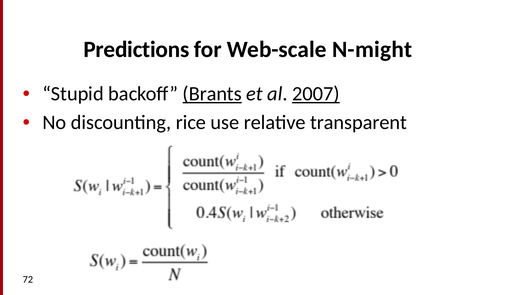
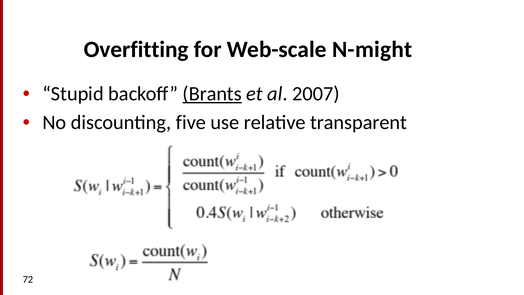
Predictions: Predictions -> Overfitting (136, 49)
2007 underline: present -> none (316, 94)
rice: rice -> five (191, 122)
